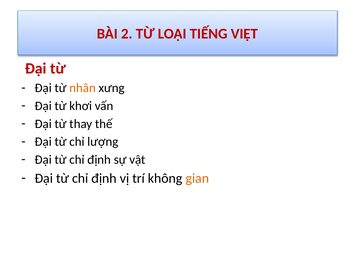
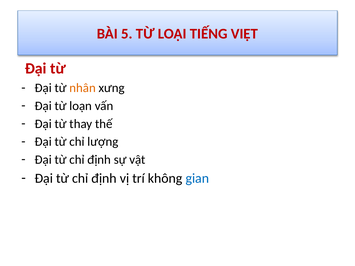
2: 2 -> 5 (127, 34)
khơi: khơi -> loạn (81, 106)
gian colour: orange -> blue (197, 179)
